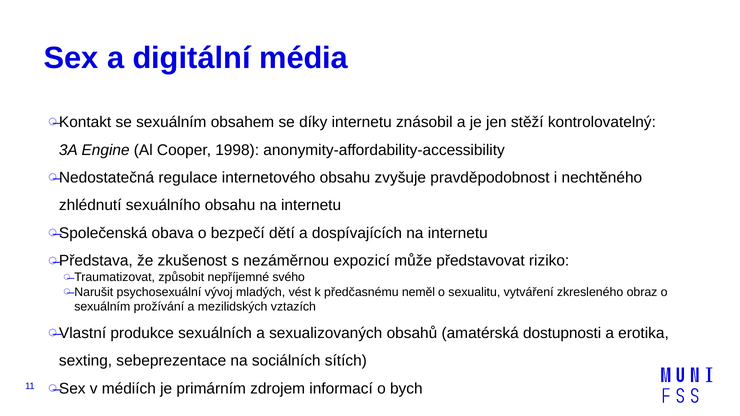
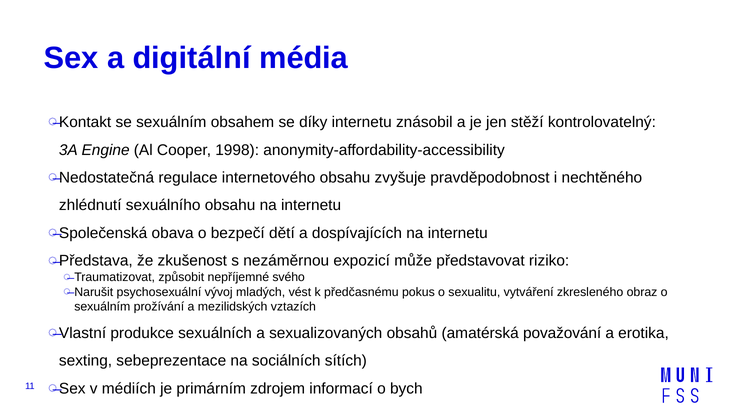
neměl: neměl -> pokus (418, 292)
dostupnosti: dostupnosti -> považování (562, 333)
